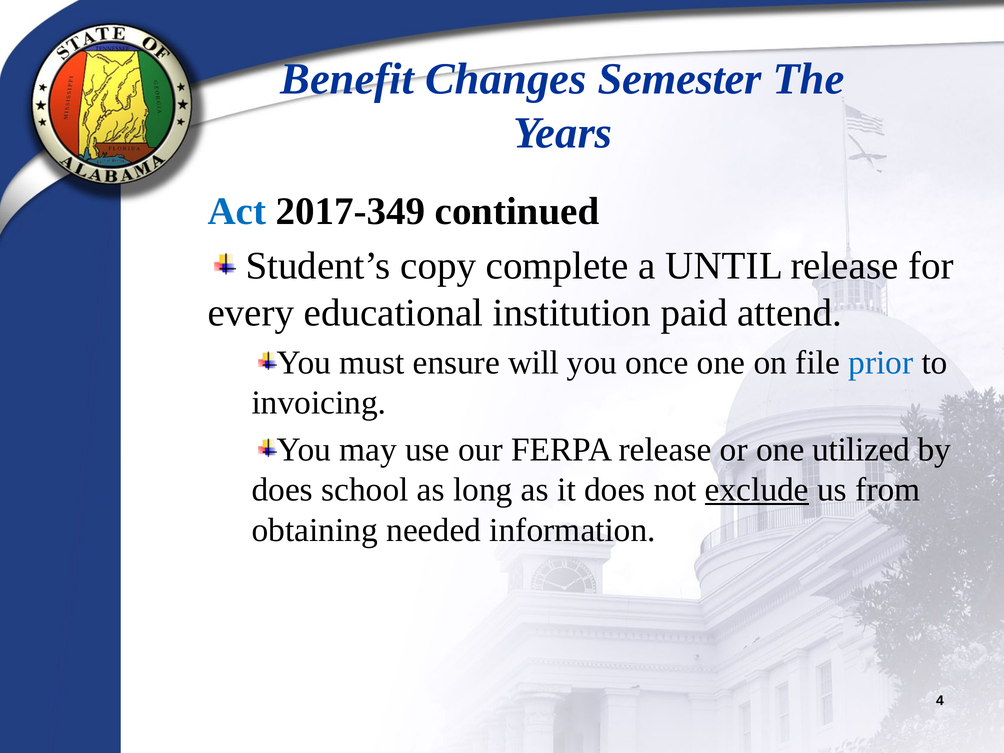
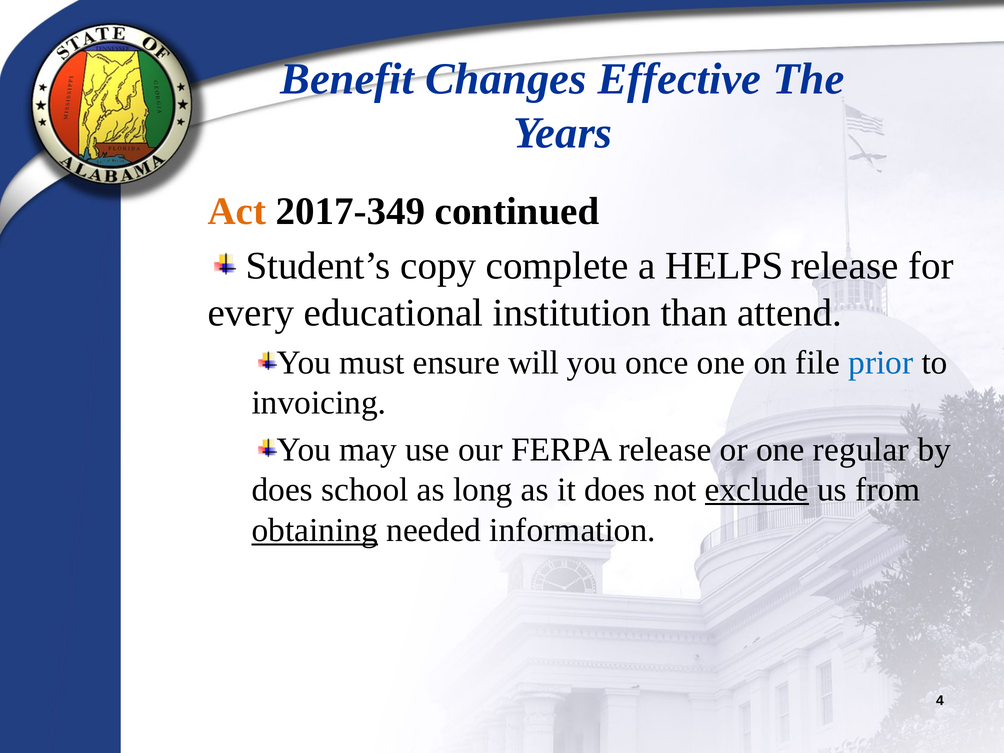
Semester: Semester -> Effective (679, 79)
Act colour: blue -> orange (237, 211)
UNTIL: UNTIL -> HELPS (724, 266)
paid: paid -> than (694, 313)
utilized: utilized -> regular (861, 450)
obtaining underline: none -> present (315, 530)
